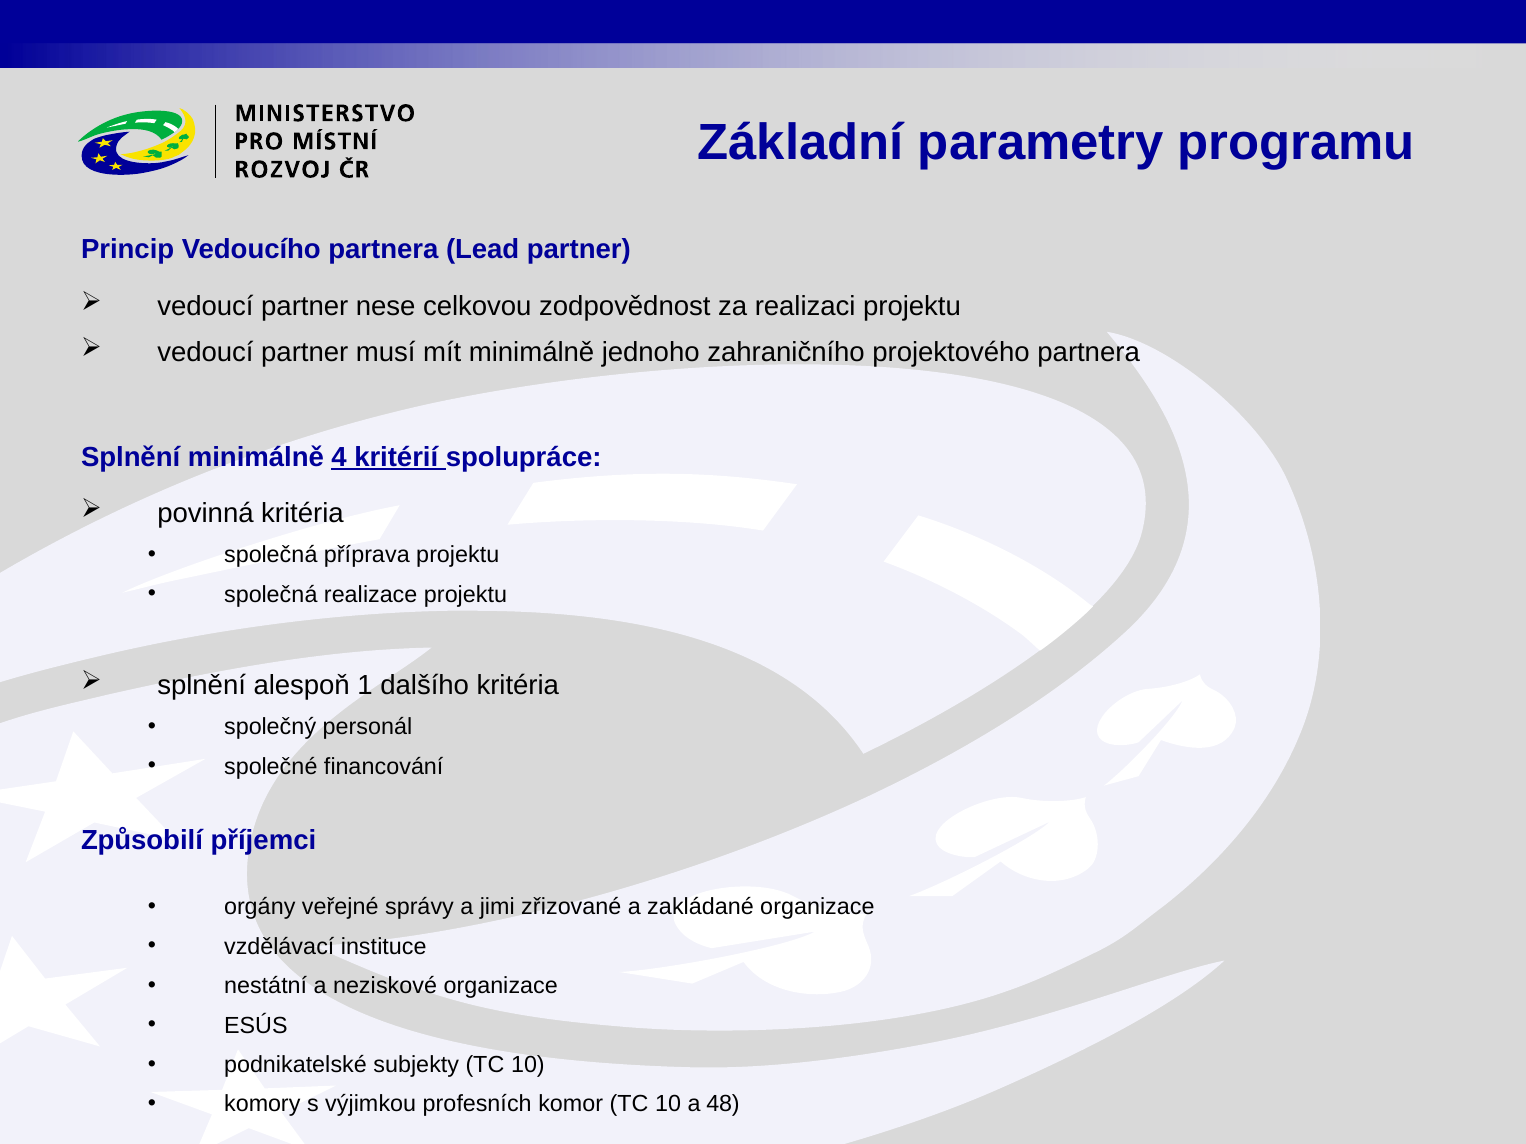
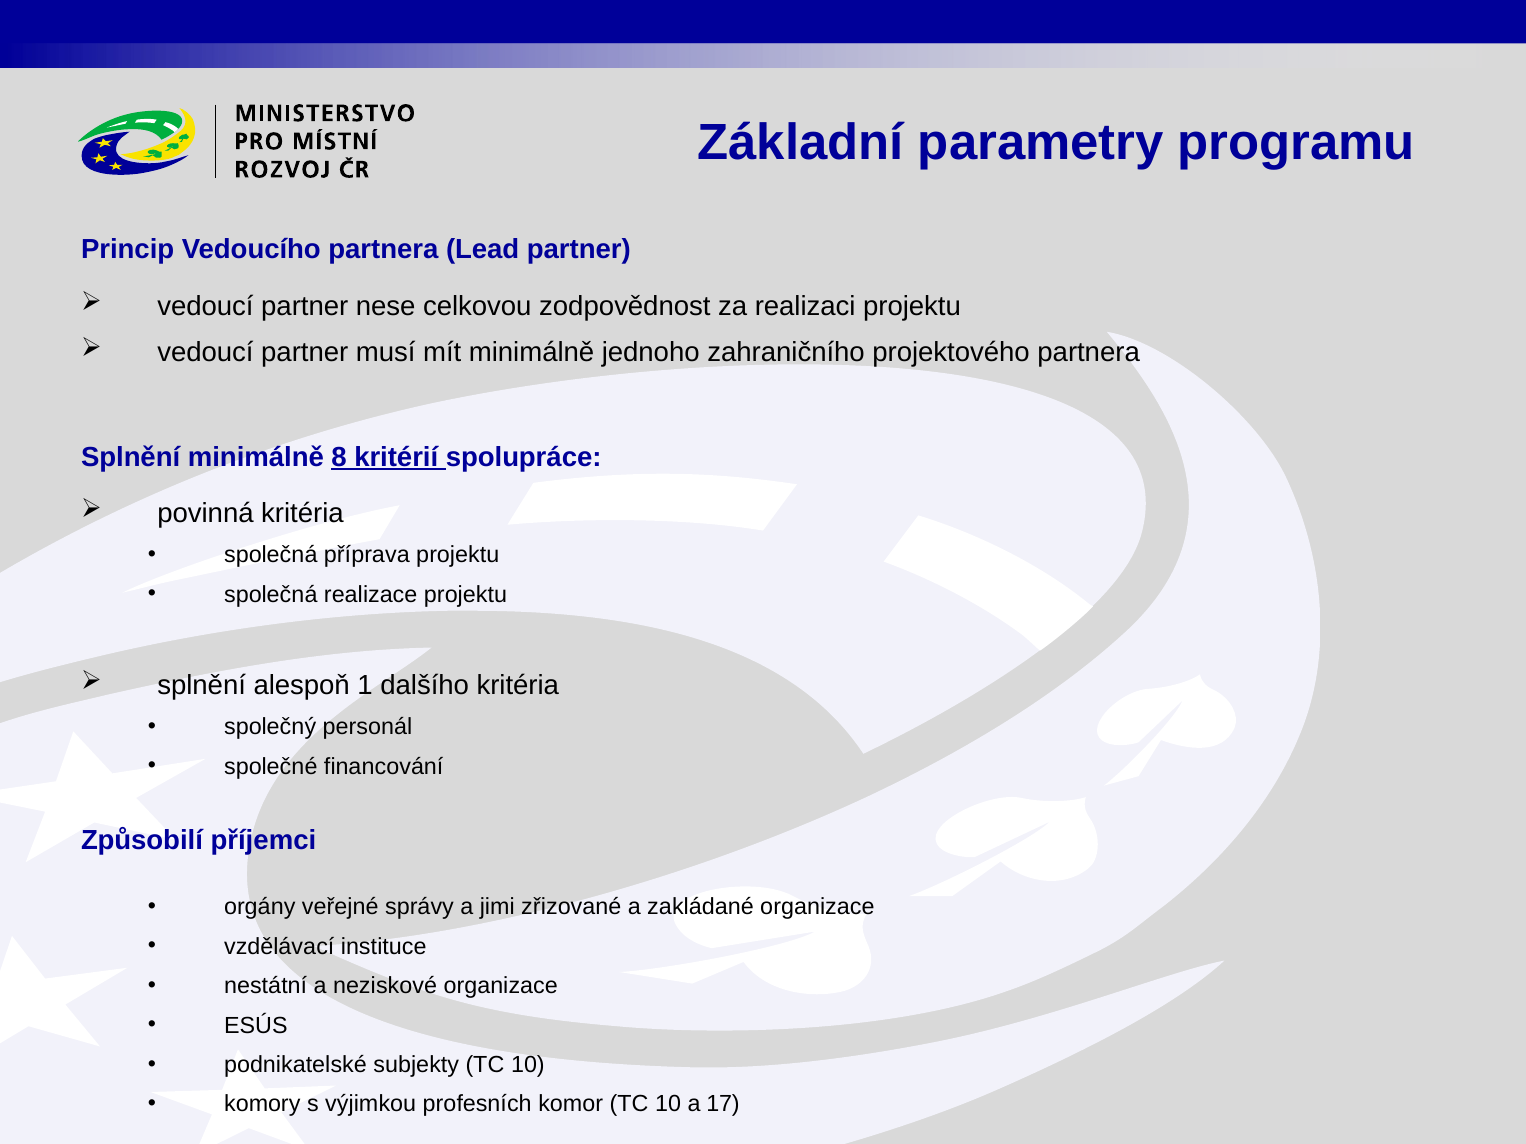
4: 4 -> 8 (339, 457)
48: 48 -> 17 (723, 1105)
